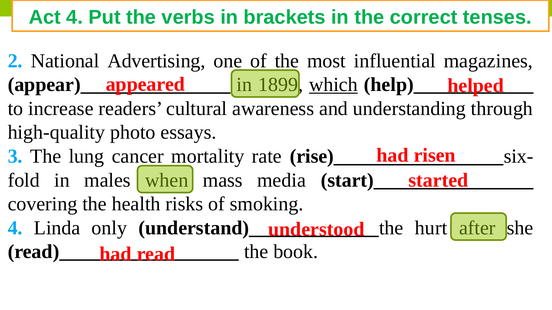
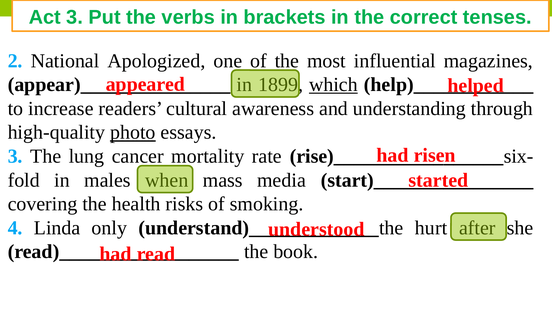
Act 4: 4 -> 3 (75, 17)
Advertising: Advertising -> Apologized (156, 61)
photo underline: none -> present (133, 133)
